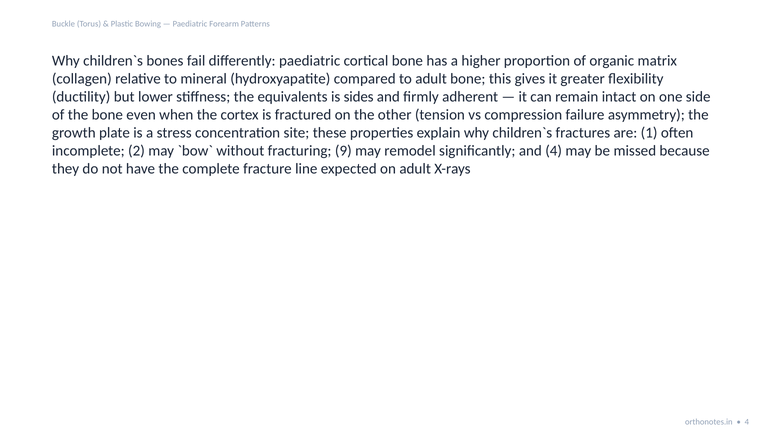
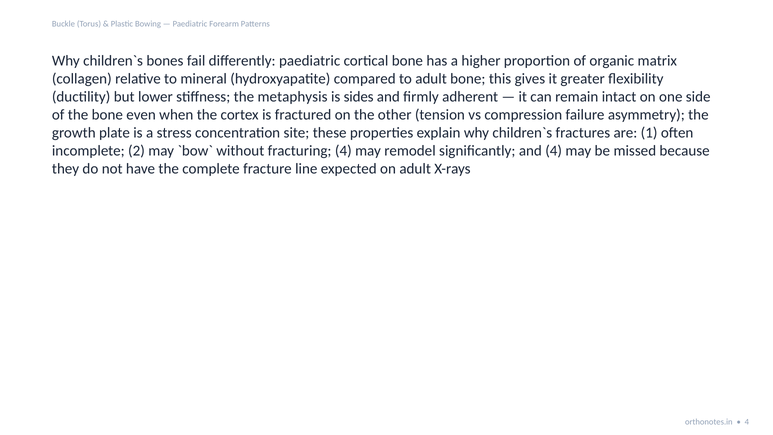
equivalents: equivalents -> metaphysis (293, 97)
fracturing 9: 9 -> 4 (343, 151)
